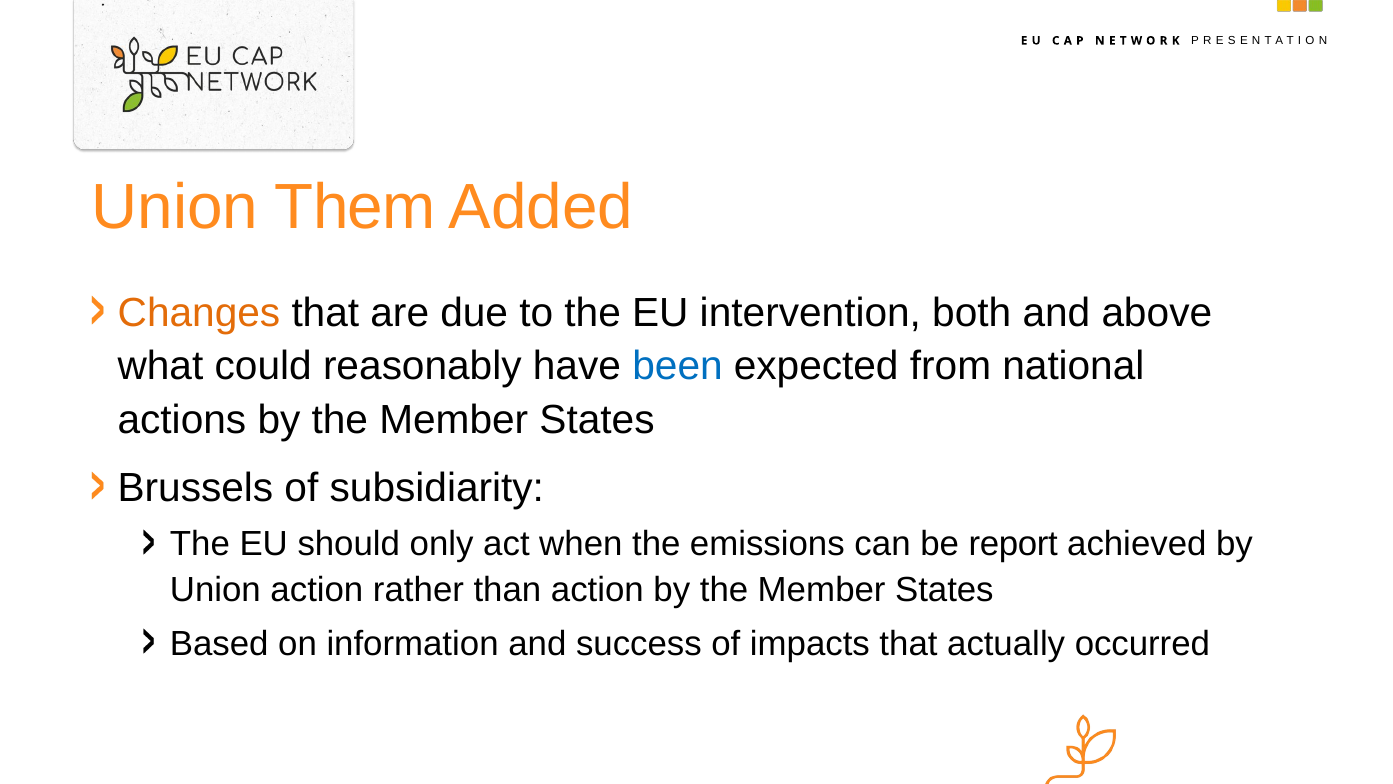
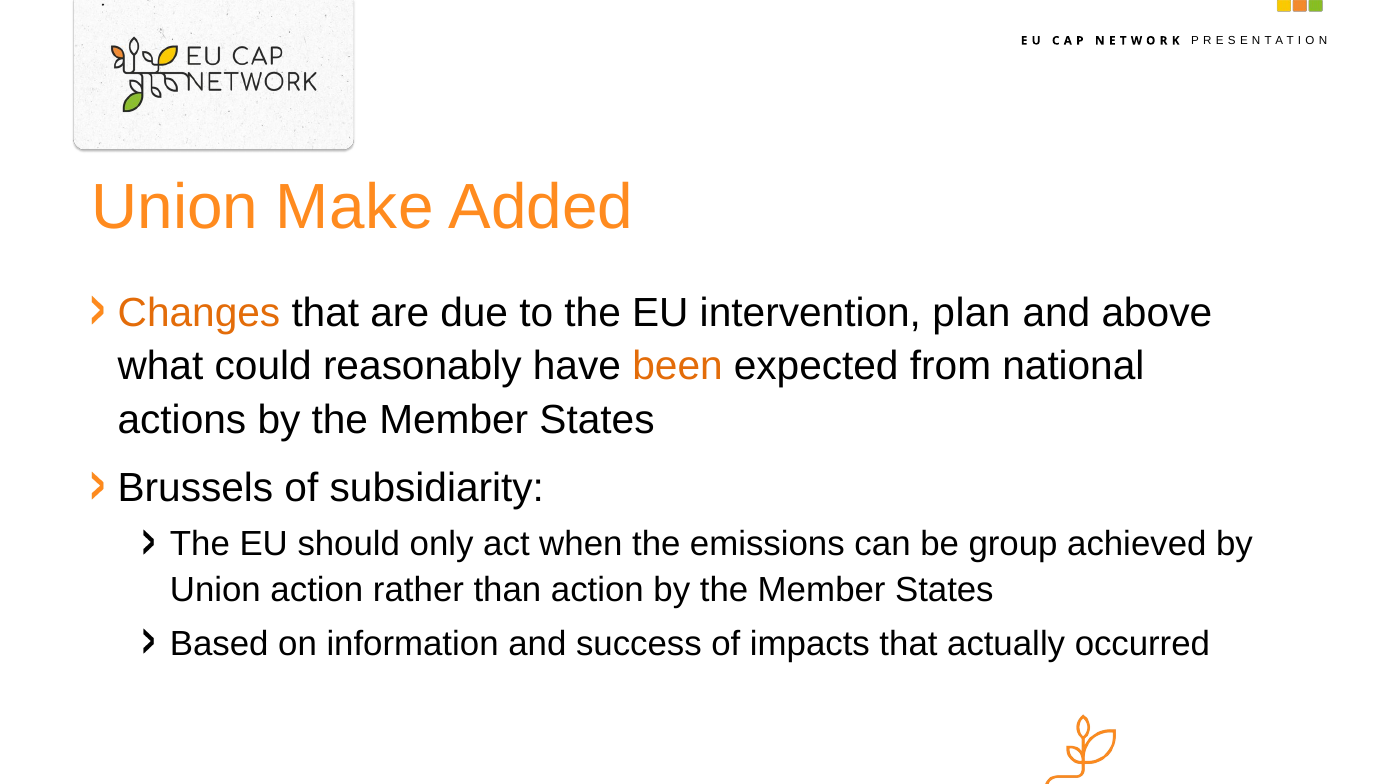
Them: Them -> Make (355, 207)
both: both -> plan (972, 313)
been colour: blue -> orange (678, 366)
report: report -> group (1013, 544)
